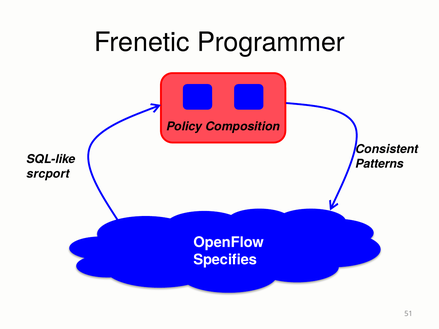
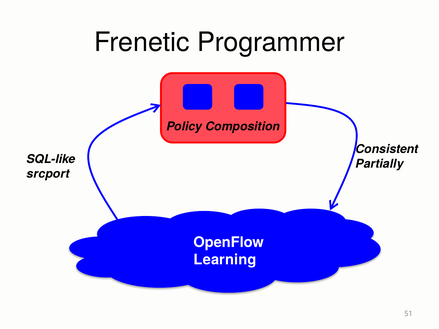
Patterns: Patterns -> Partially (380, 164)
Specifies: Specifies -> Learning (225, 260)
